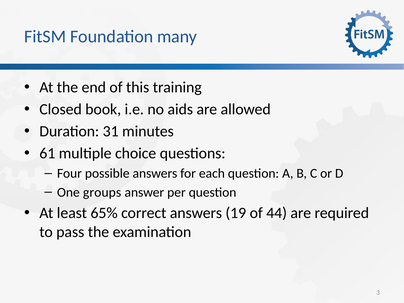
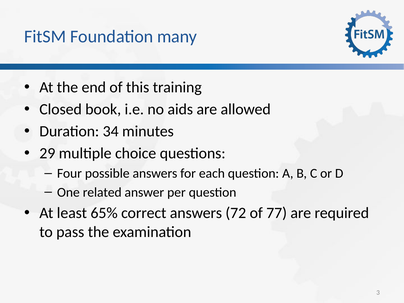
31: 31 -> 34 (111, 131)
61: 61 -> 29 (47, 153)
groups: groups -> related (102, 192)
19: 19 -> 72 (236, 213)
44: 44 -> 77 (277, 213)
